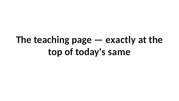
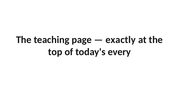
same: same -> every (119, 52)
